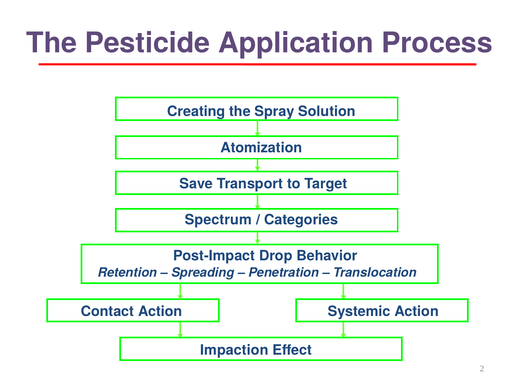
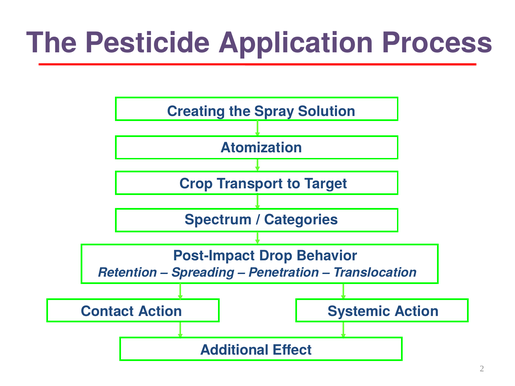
Save: Save -> Crop (196, 184)
Impaction: Impaction -> Additional (234, 350)
